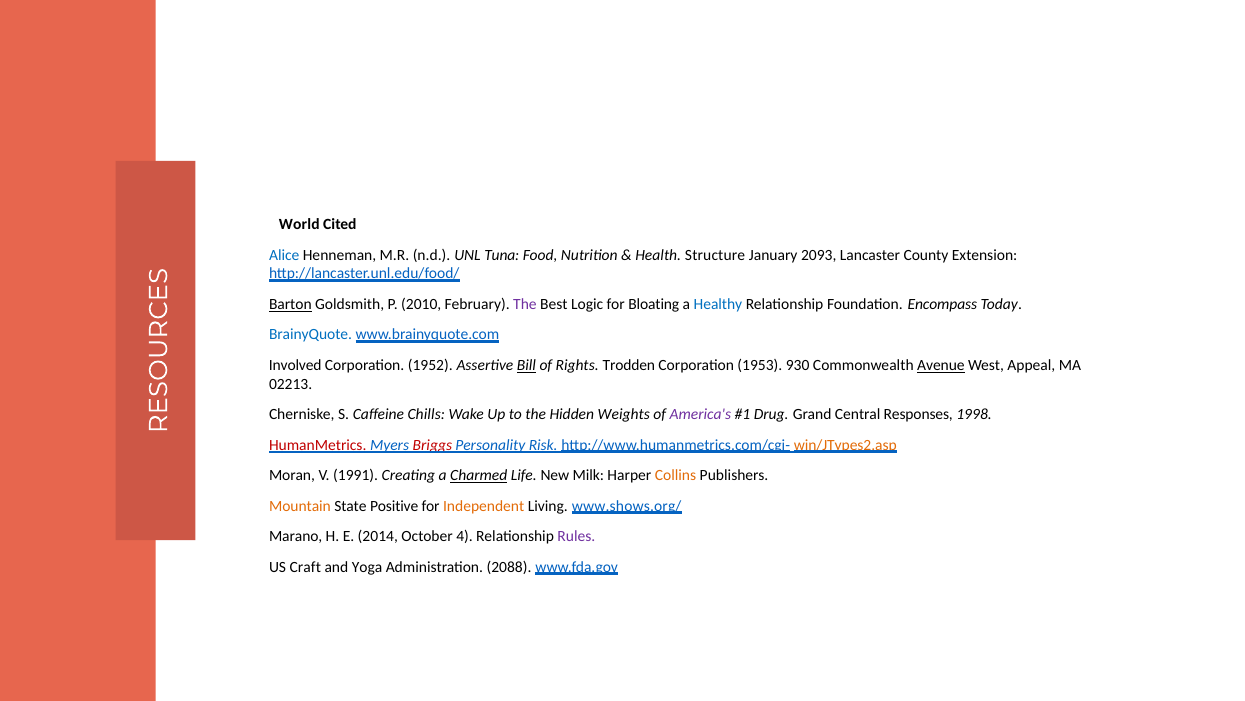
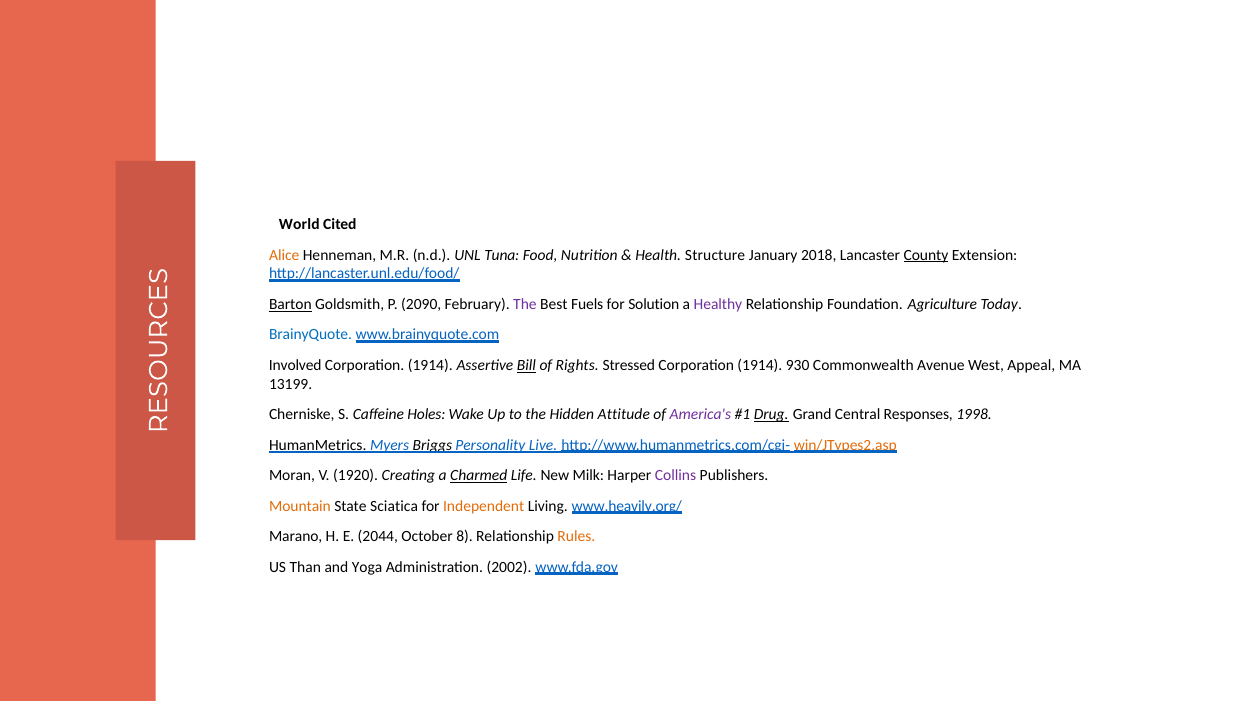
Alice colour: blue -> orange (284, 255)
2093: 2093 -> 2018 (819, 255)
County underline: none -> present (926, 255)
2010: 2010 -> 2090 (421, 304)
Logic: Logic -> Fuels (587, 304)
Bloating: Bloating -> Solution (654, 304)
Healthy colour: blue -> purple (718, 304)
Encompass: Encompass -> Agriculture (942, 304)
1952: 1952 -> 1914 (430, 365)
Trodden: Trodden -> Stressed (629, 365)
1953: 1953 -> 1914 (760, 365)
Avenue underline: present -> none (941, 365)
02213: 02213 -> 13199 (291, 384)
Chills: Chills -> Holes (426, 414)
Weights: Weights -> Attitude (624, 414)
Drug underline: none -> present (771, 414)
HumanMetrics colour: red -> black (318, 445)
Briggs colour: red -> black (432, 445)
Risk: Risk -> Live (543, 445)
1991: 1991 -> 1920 (356, 475)
Collins colour: orange -> purple (676, 475)
Positive: Positive -> Sciatica (394, 506)
www.shows.org/: www.shows.org/ -> www.heavily.org/ (627, 506)
2014: 2014 -> 2044 (378, 536)
4: 4 -> 8 (465, 536)
Rules colour: purple -> orange (576, 536)
Craft: Craft -> Than (305, 567)
2088: 2088 -> 2002 (509, 567)
